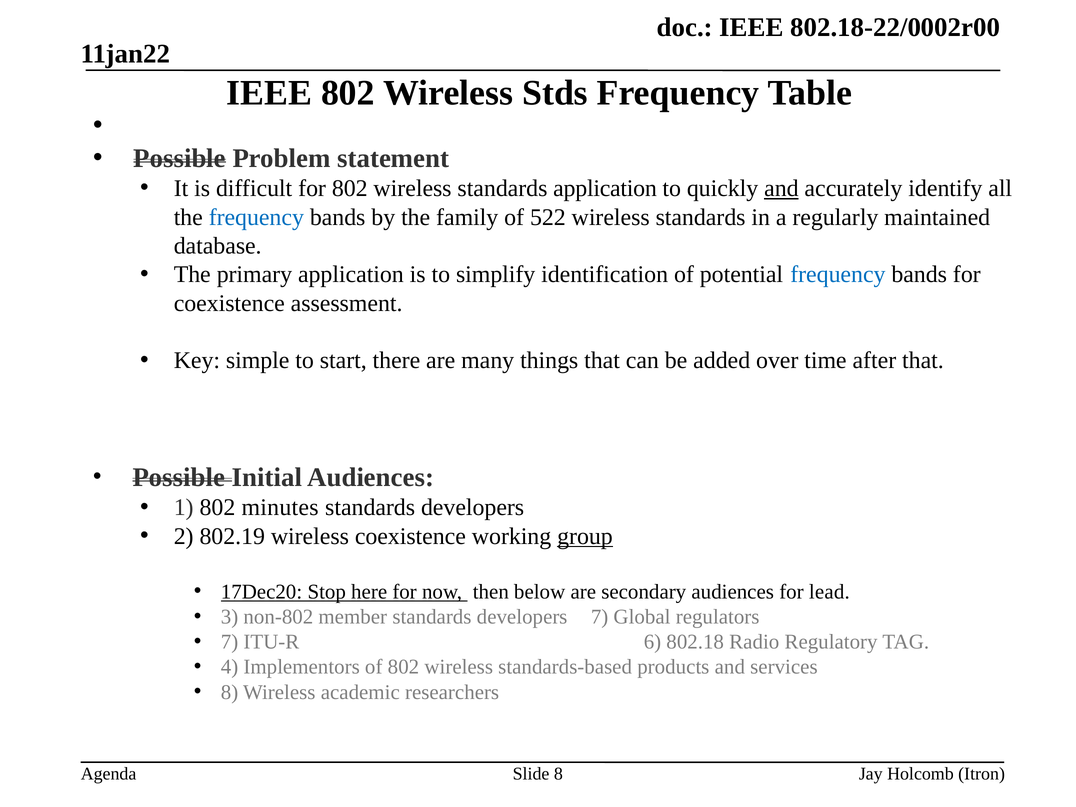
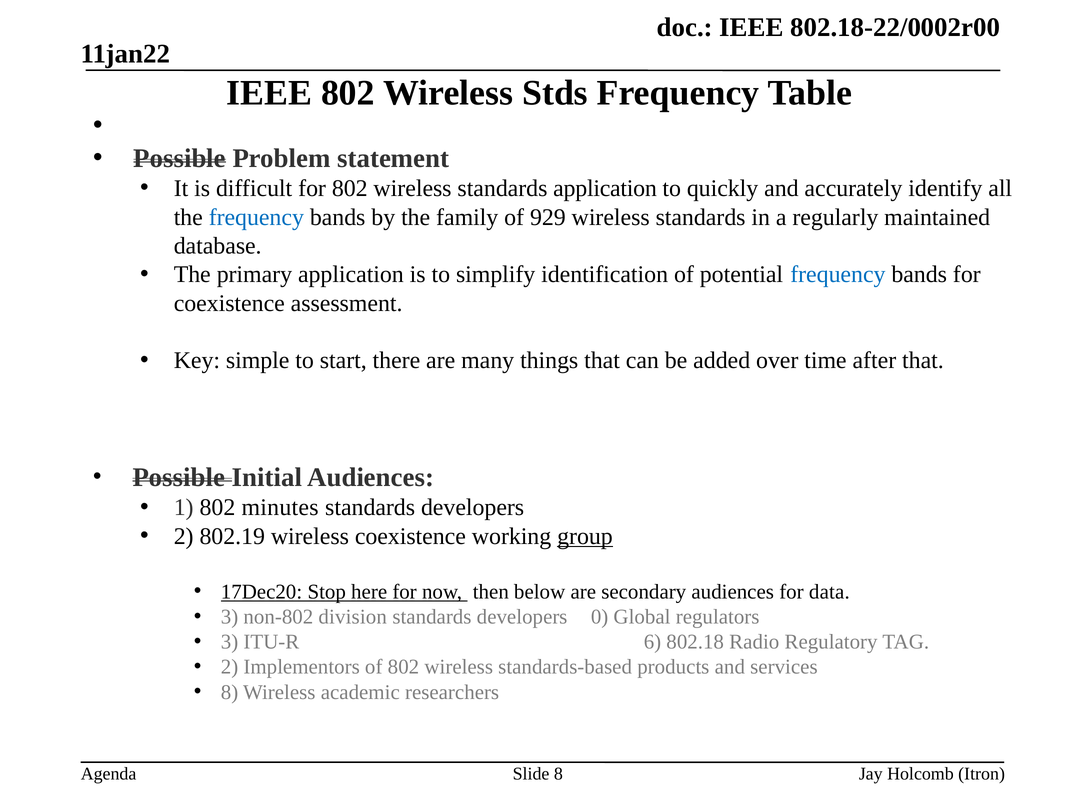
and underline: present -> none (781, 189)
522: 522 -> 929 (548, 217)
lead: lead -> data (829, 592)
member: member -> division (353, 617)
developers 7: 7 -> 0 (600, 617)
7: 7 -> 3 (230, 642)
4: 4 -> 2 (230, 667)
